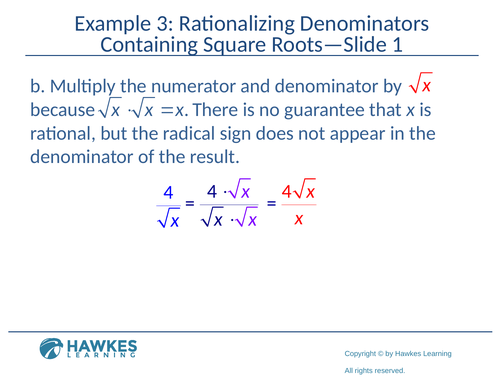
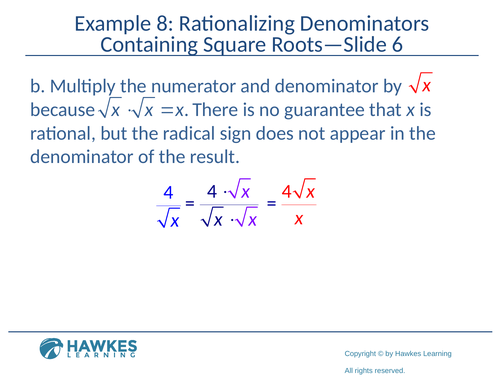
3: 3 -> 8 (165, 23)
1: 1 -> 6 (398, 44)
